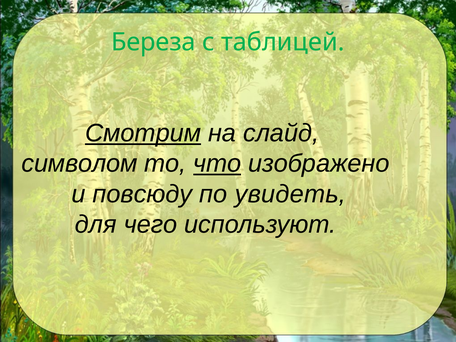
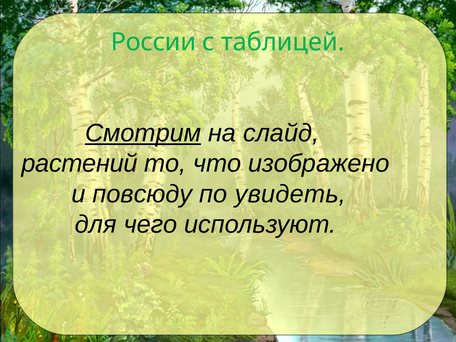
Береза: Береза -> России (153, 42)
символом: символом -> растений (80, 164)
что underline: present -> none (217, 164)
